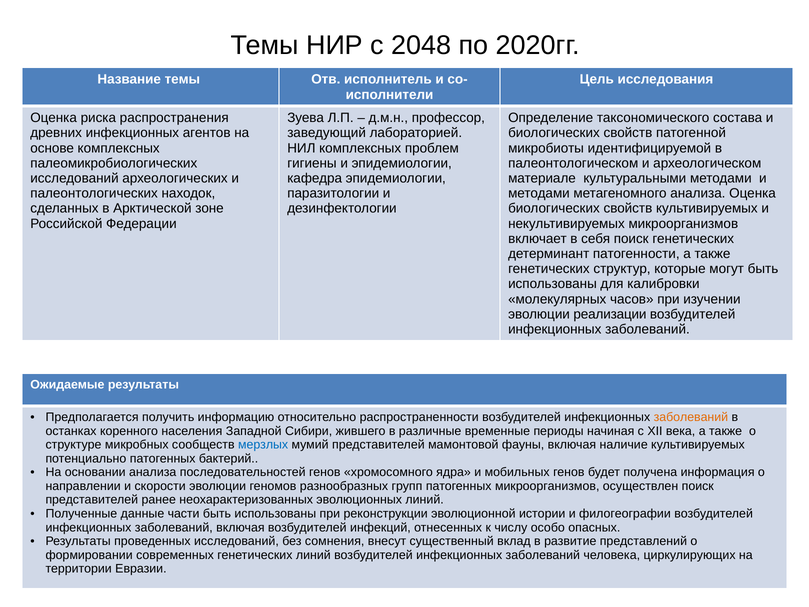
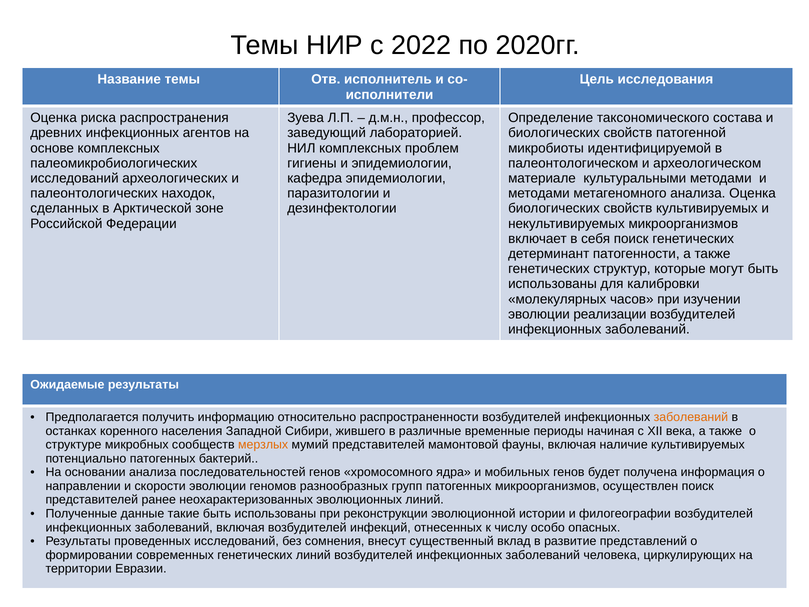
2048: 2048 -> 2022 (421, 45)
мерзлых colour: blue -> orange (263, 445)
части: части -> такие (184, 513)
